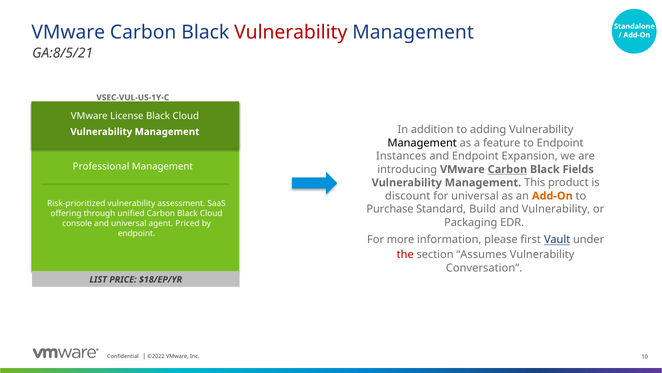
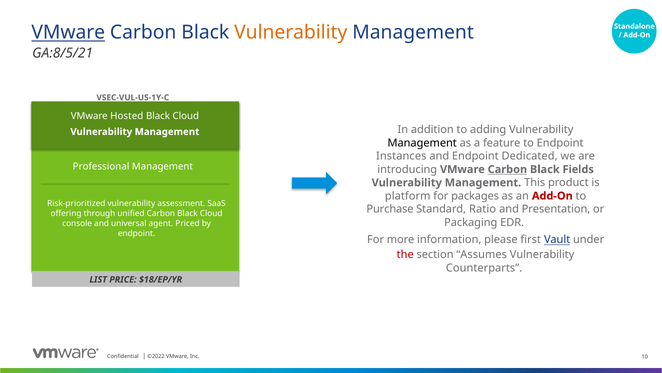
VMware underline: none -> present (68, 33)
Vulnerability colour: red -> orange (291, 33)
License: License -> Hosted (127, 116)
Expansion: Expansion -> Dedicated (530, 156)
discount: discount -> platform (408, 196)
for universal: universal -> packages (475, 196)
Add-On colour: orange -> red (552, 196)
Build: Build -> Ratio (483, 209)
and Vulnerability: Vulnerability -> Presentation (556, 209)
Conversation: Conversation -> Counterparts (484, 268)
